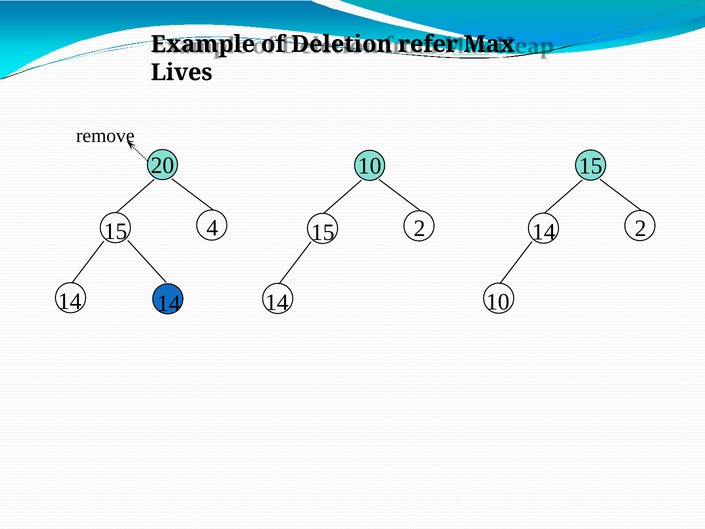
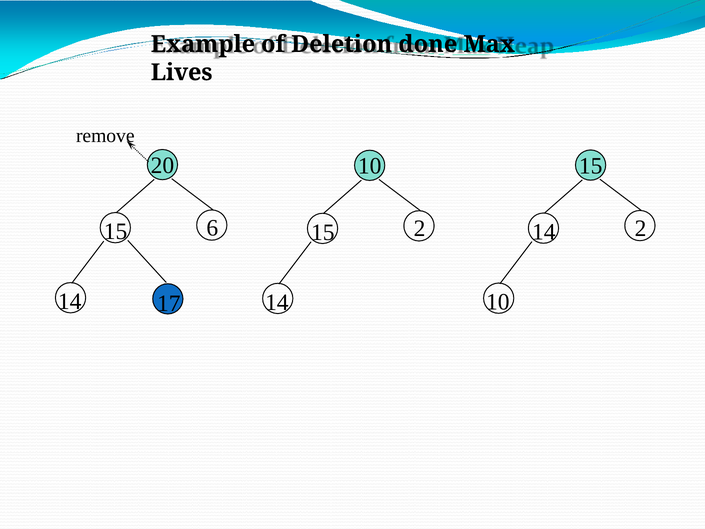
refer: refer -> done (428, 44)
4: 4 -> 6 (212, 228)
14 14: 14 -> 17 (169, 303)
